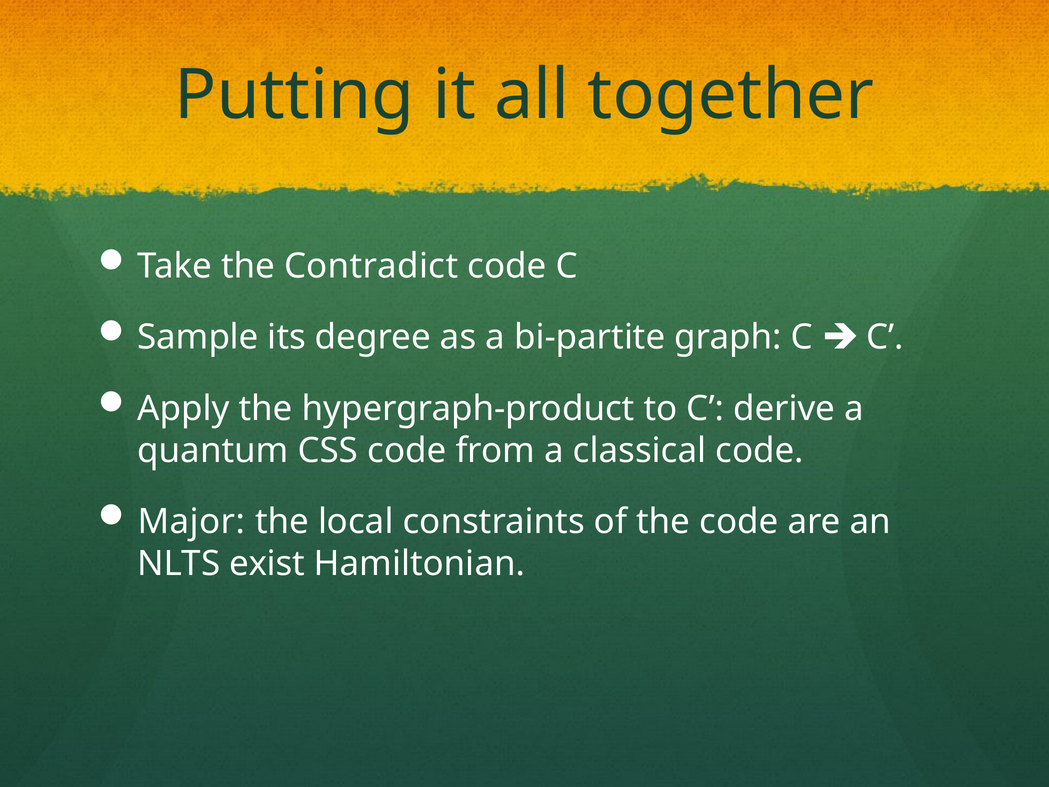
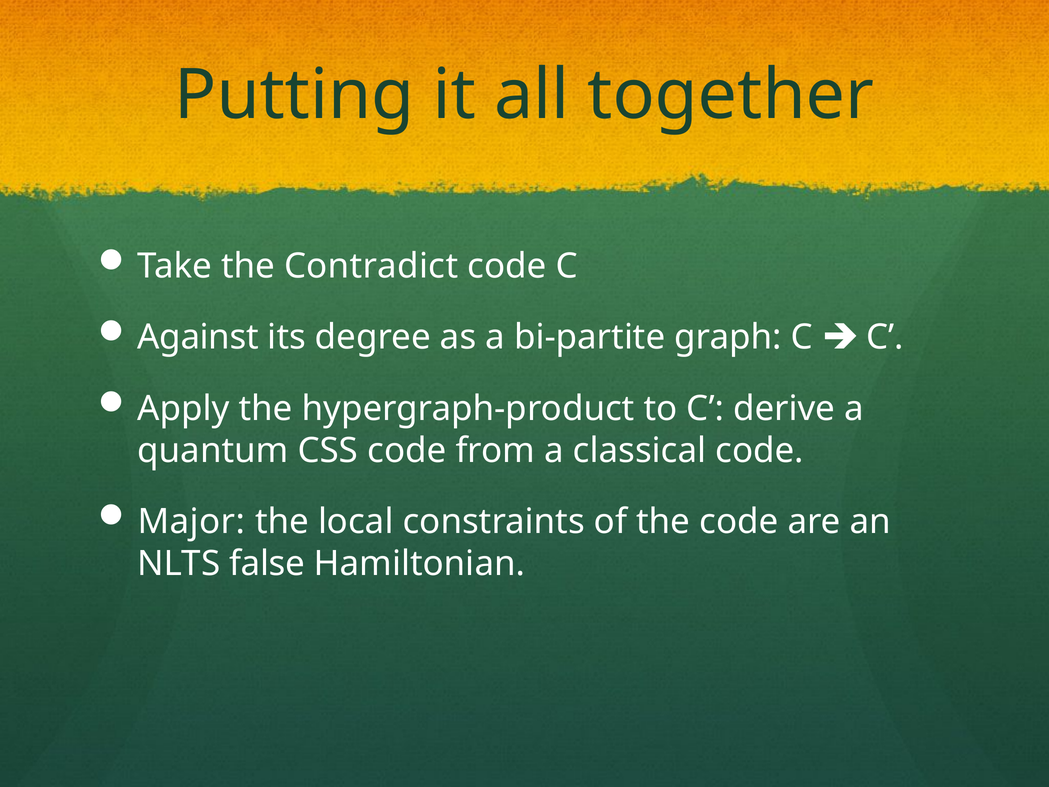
Sample: Sample -> Against (198, 337)
exist: exist -> false (267, 563)
